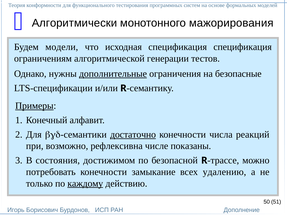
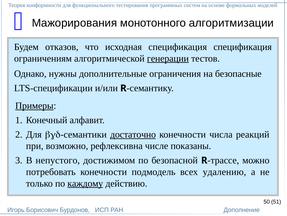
Алгоритмически: Алгоритмически -> Мажорирования (74, 23)
мажорирования: мажорирования -> алгоритмизации (231, 23)
модели: модели -> отказов (62, 47)
генерации underline: none -> present (168, 58)
дополнительные underline: present -> none (113, 74)
состояния: состояния -> непустого (58, 160)
замыкание: замыкание -> подмодель (154, 171)
